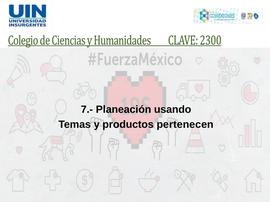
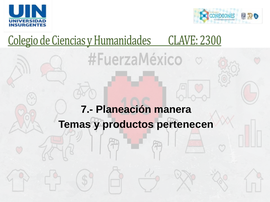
usando: usando -> manera (173, 110)
